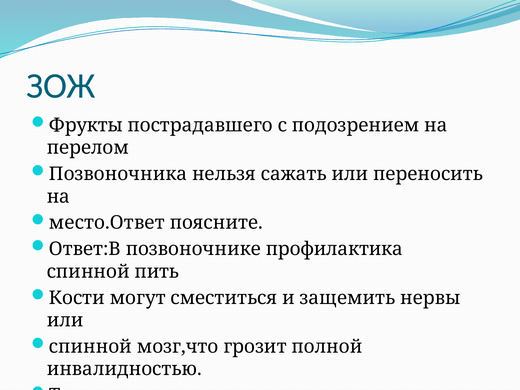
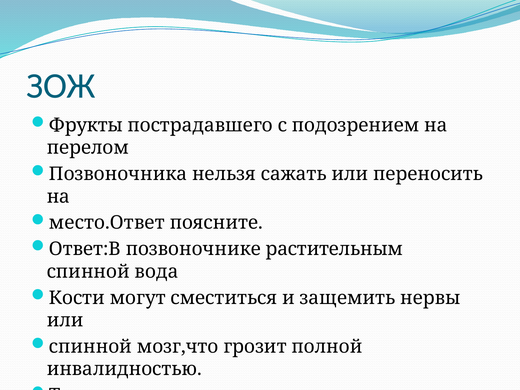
профилактика: профилактика -> растительным (334, 249)
пить: пить -> вода (157, 272)
